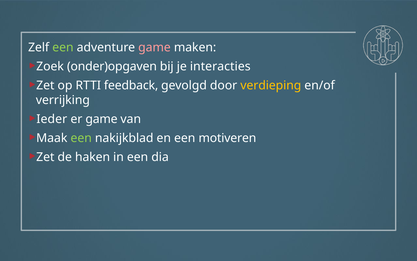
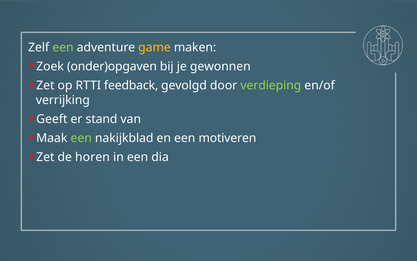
game colour: pink -> yellow (155, 48)
interacties: interacties -> gewonnen (220, 66)
verdieping colour: yellow -> light green (271, 85)
Ieder: Ieder -> Geeft (52, 119)
er game: game -> stand (101, 119)
haken: haken -> horen (92, 157)
